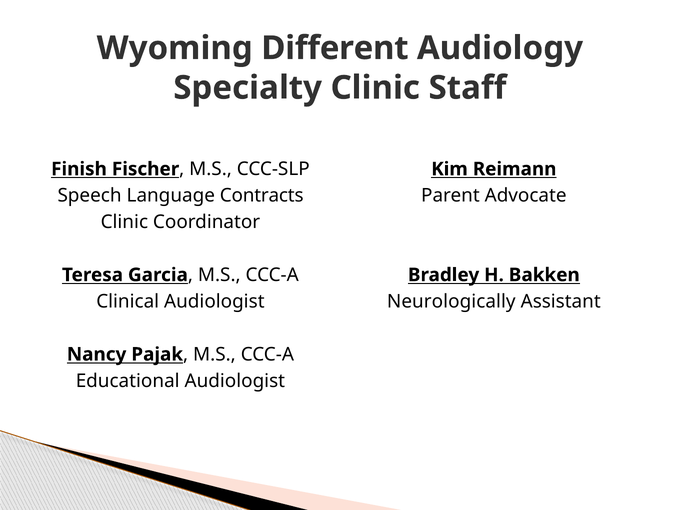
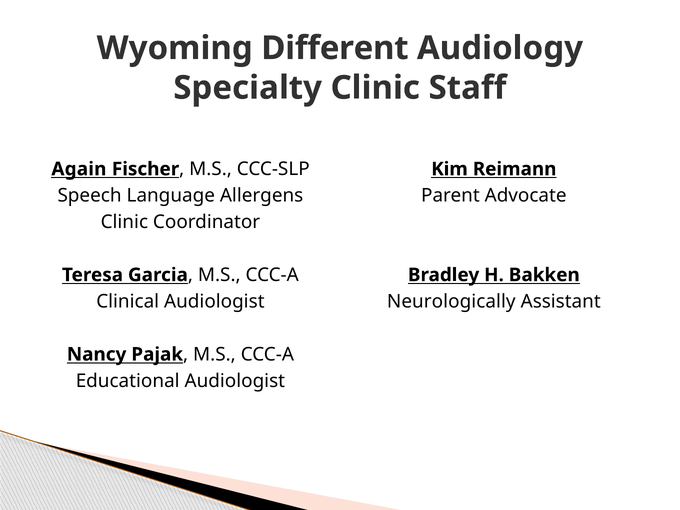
Finish: Finish -> Again (79, 169)
Contracts: Contracts -> Allergens (262, 196)
